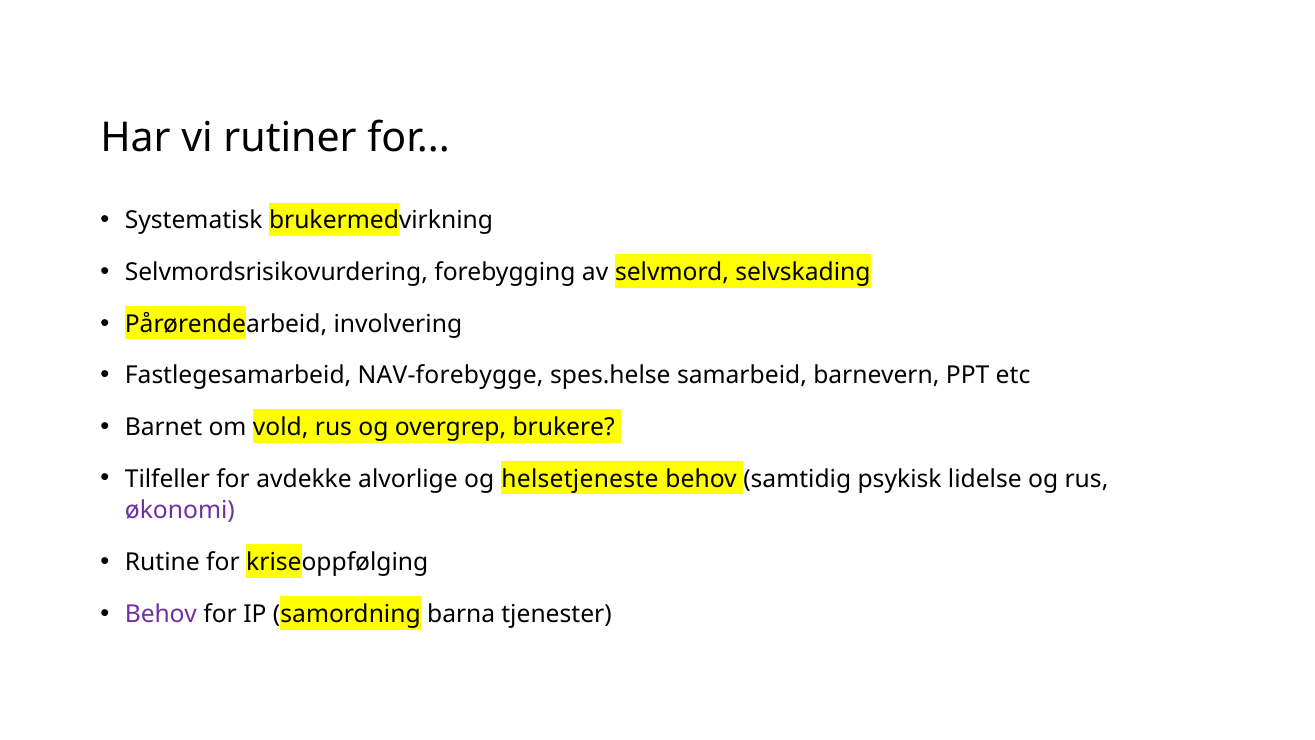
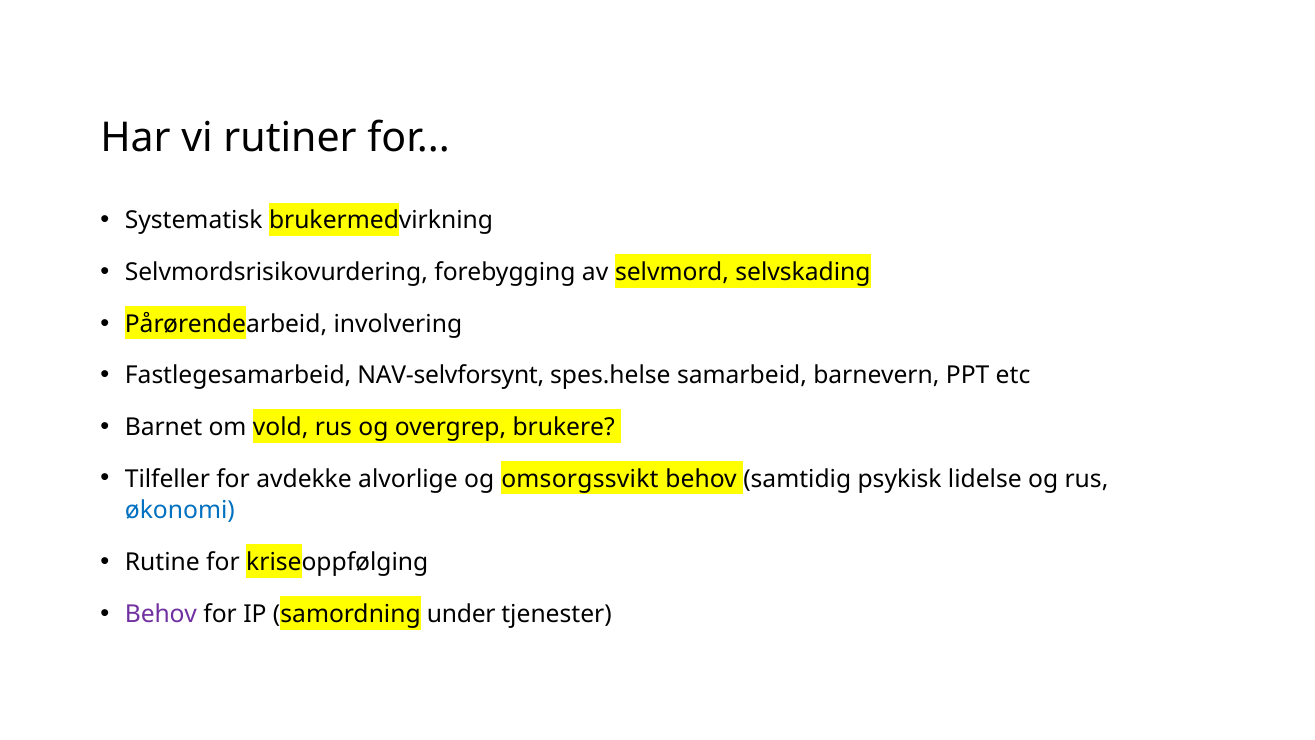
NAV-forebygge: NAV-forebygge -> NAV-selvforsynt (451, 375)
helsetjeneste: helsetjeneste -> omsorgssvikt (580, 479)
økonomi colour: purple -> blue (180, 511)
barna: barna -> under (461, 614)
